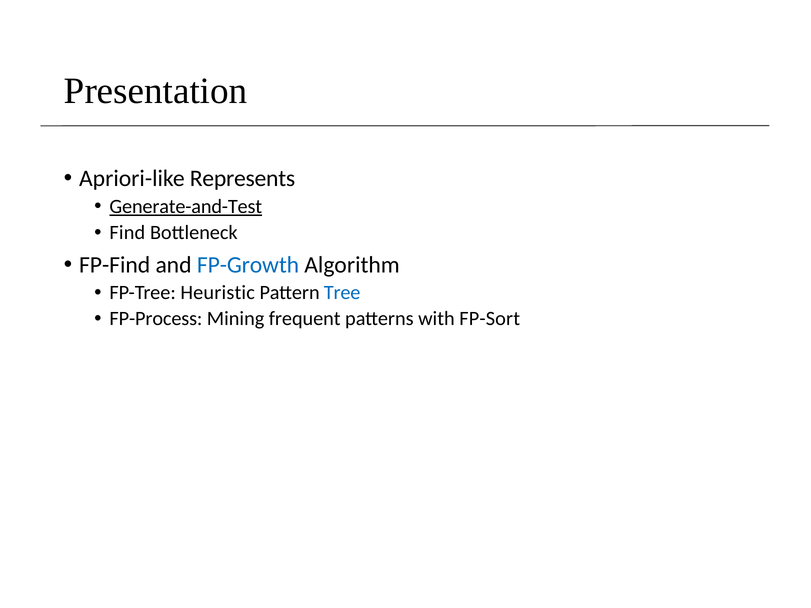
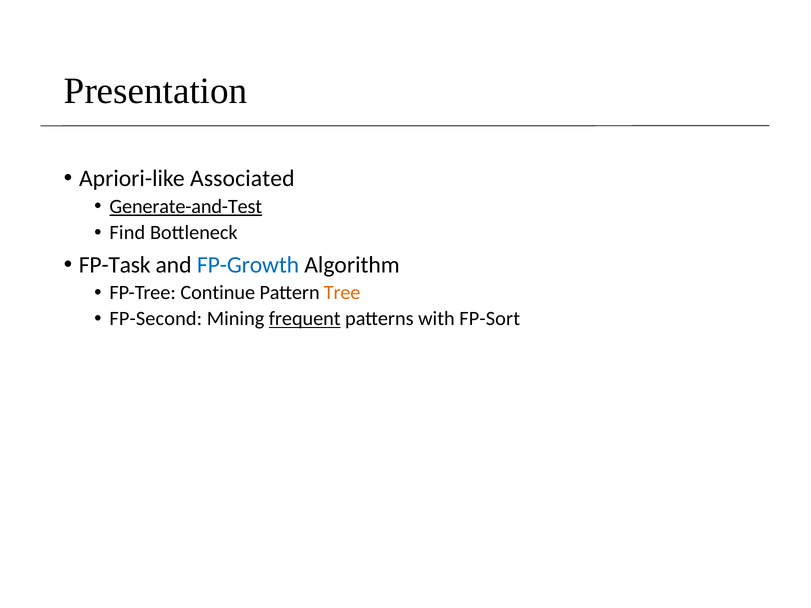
Represents: Represents -> Associated (242, 179)
FP-Find: FP-Find -> FP-Task (115, 265)
Heuristic: Heuristic -> Continue (218, 293)
Tree colour: blue -> orange (342, 293)
FP-Process: FP-Process -> FP-Second (156, 319)
frequent underline: none -> present (305, 319)
